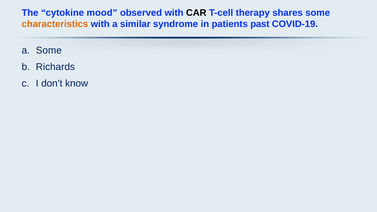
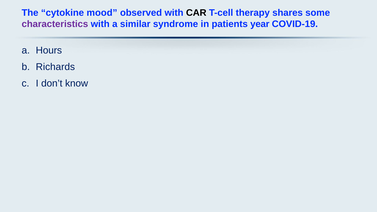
characteristics colour: orange -> purple (55, 24)
past: past -> year (260, 24)
a Some: Some -> Hours (49, 50)
